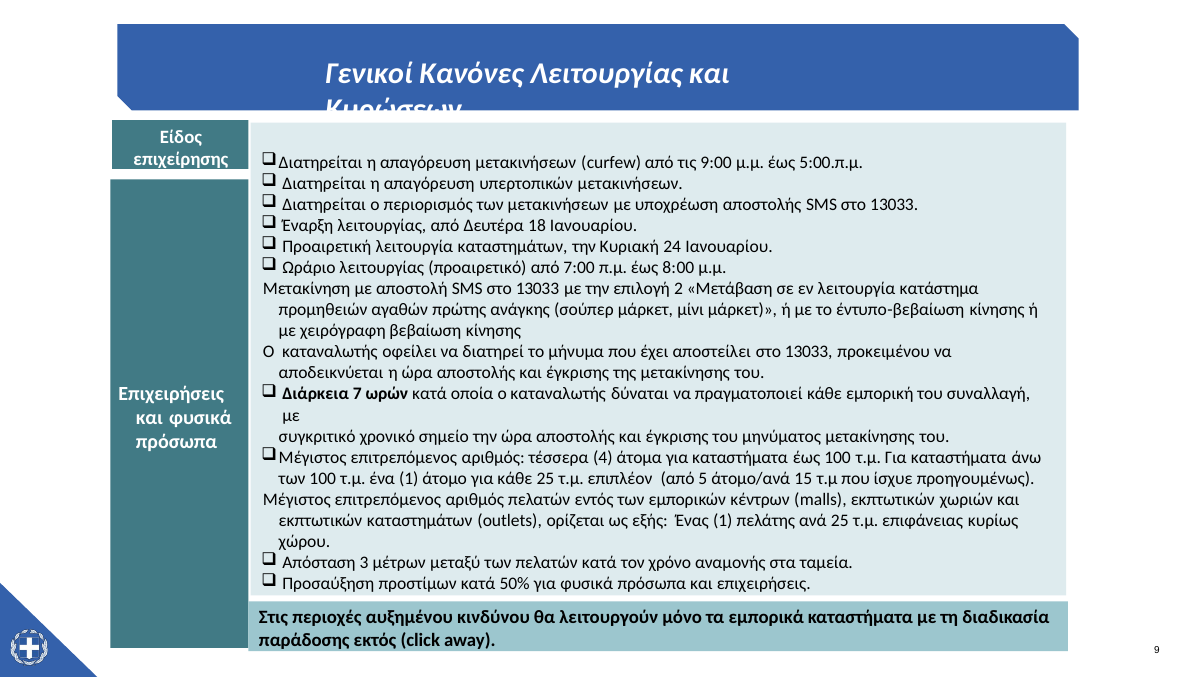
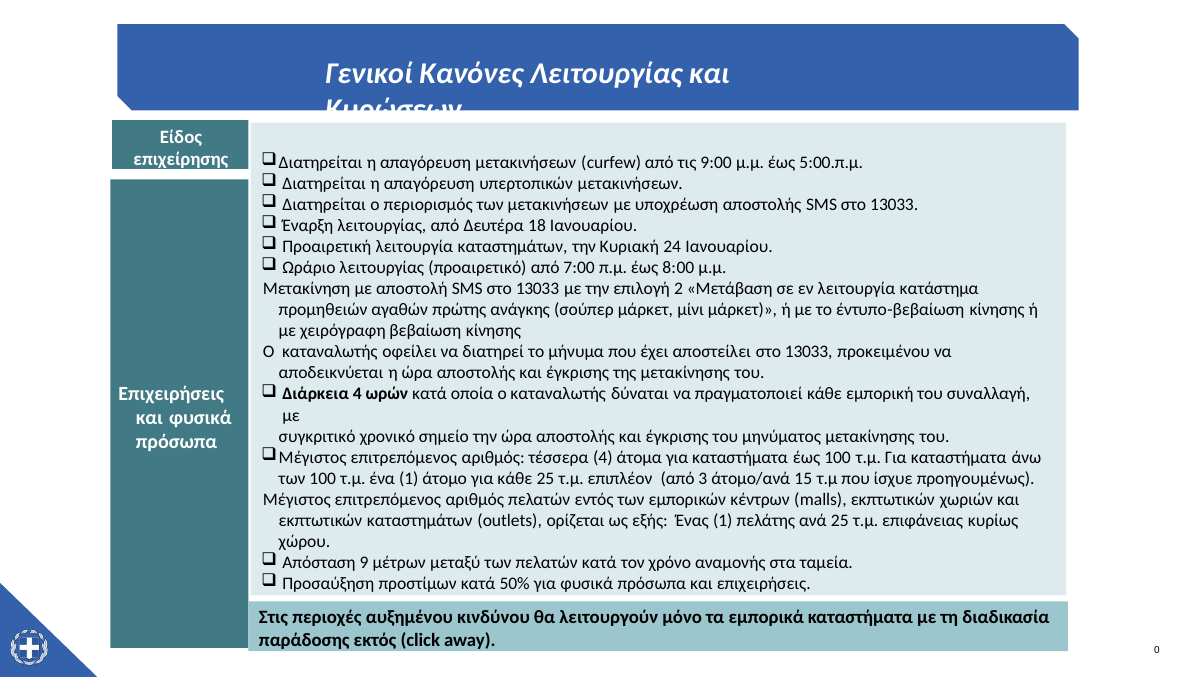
Διάρκεια 7: 7 -> 4 (357, 394)
5: 5 -> 3 (703, 478)
3: 3 -> 9 (364, 563)
9: 9 -> 0 (1157, 649)
